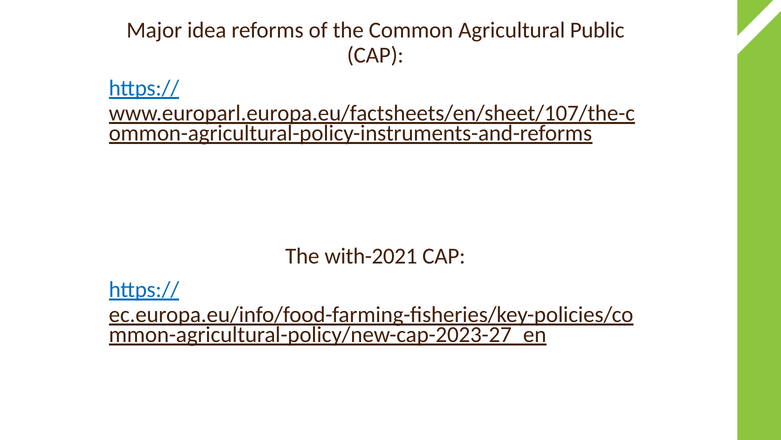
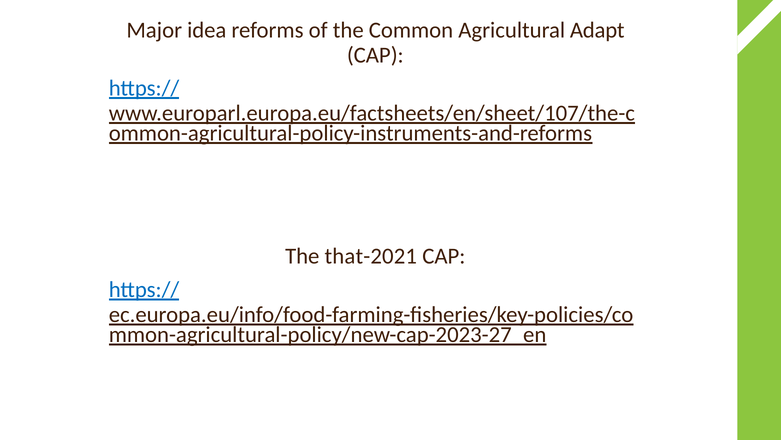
Public: Public -> Adapt (597, 30)
with-2021: with-2021 -> that-2021 (371, 256)
